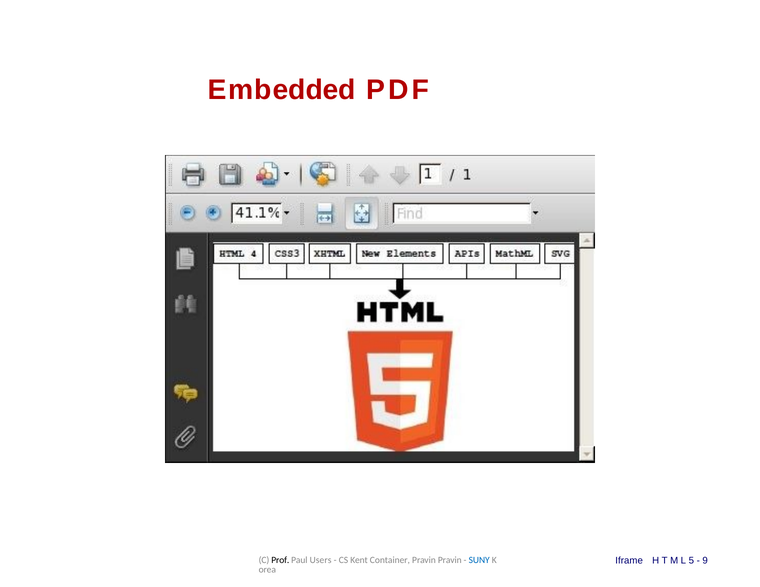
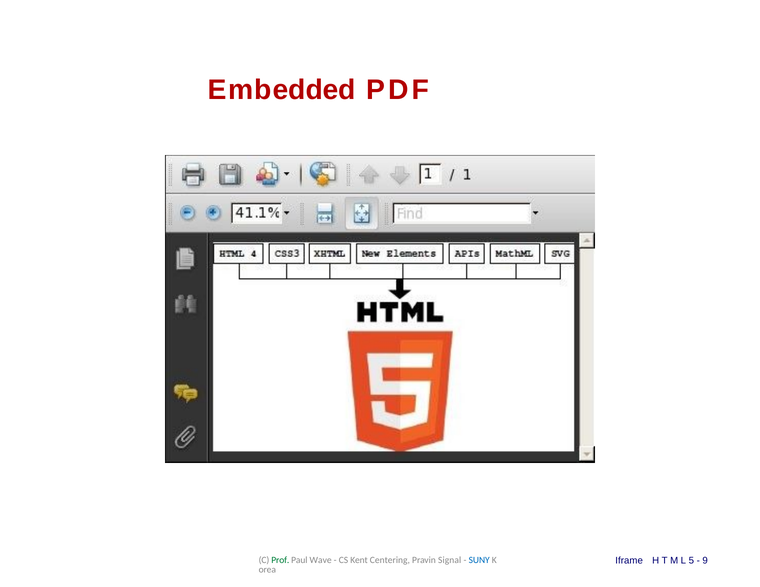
Prof colour: black -> green (280, 561)
Users: Users -> Wave (321, 561)
Container: Container -> Centering (390, 561)
Pravin Pravin: Pravin -> Signal (450, 561)
